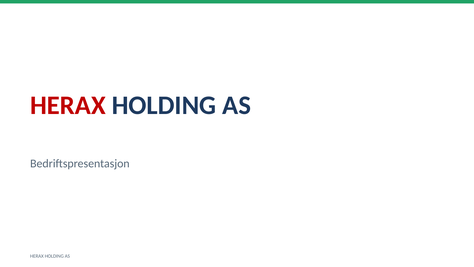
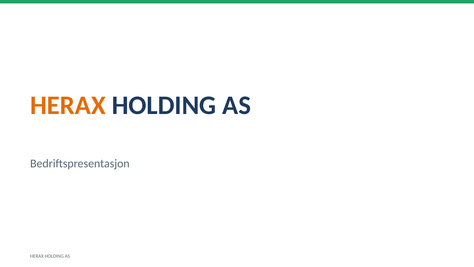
HERAX colour: red -> orange (68, 105)
